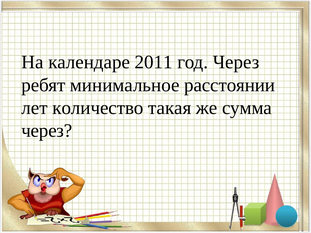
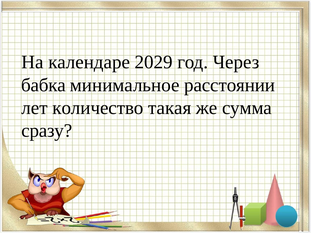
2011: 2011 -> 2029 (154, 62)
ребят: ребят -> бабка (43, 85)
через: через -> сразу (47, 131)
